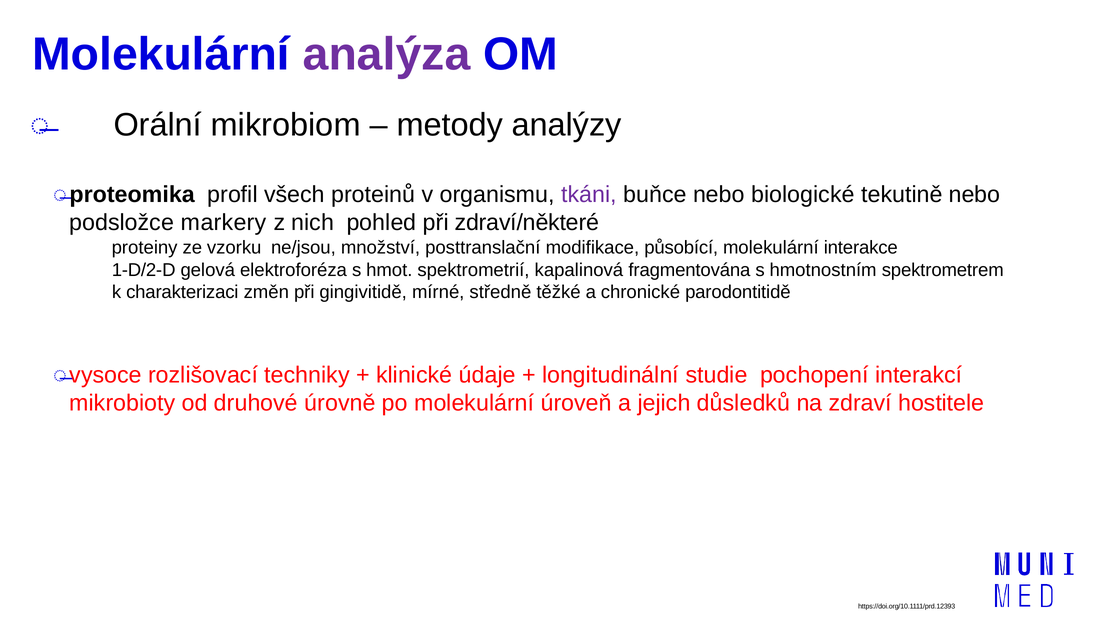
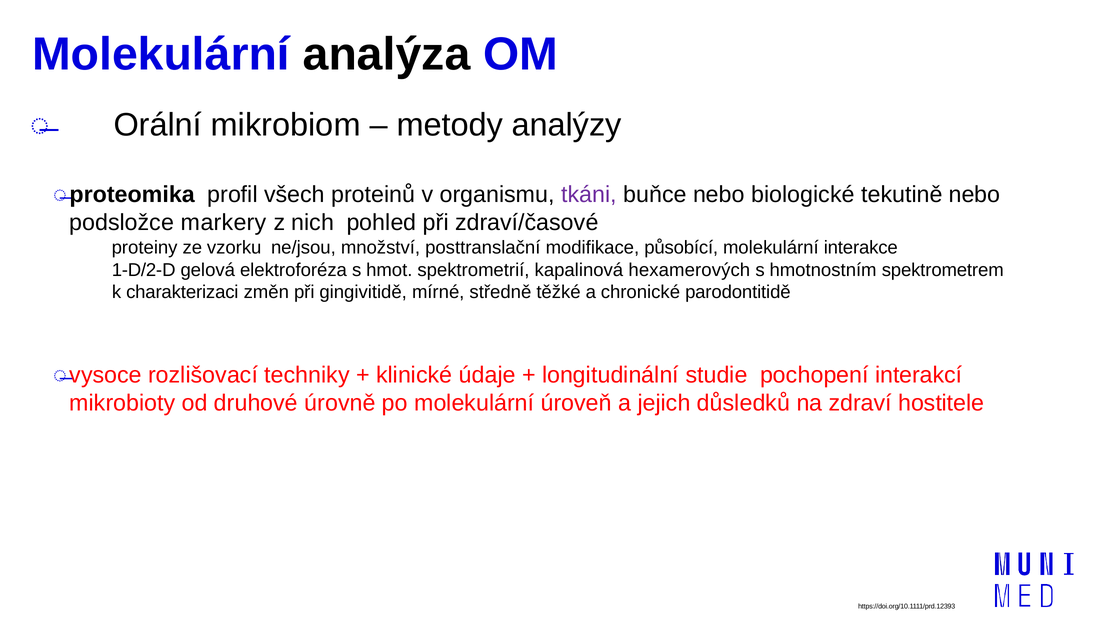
analýza colour: purple -> black (387, 55)
zdraví/některé: zdraví/některé -> zdraví/časové (527, 223)
fragmentována: fragmentována -> hexamerových (689, 270)
